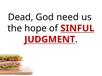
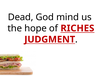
need: need -> mind (68, 17)
SINFUL: SINFUL -> RICHES (77, 28)
